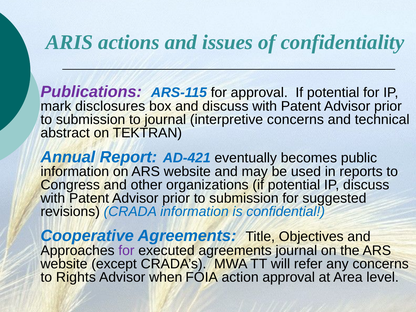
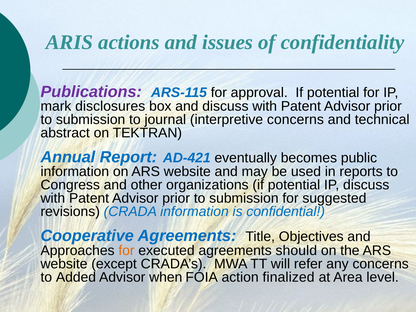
for colour: purple -> orange (126, 250)
agreements journal: journal -> should (296, 250)
Rights: Rights -> Added (76, 277)
action approval: approval -> finalized (289, 277)
